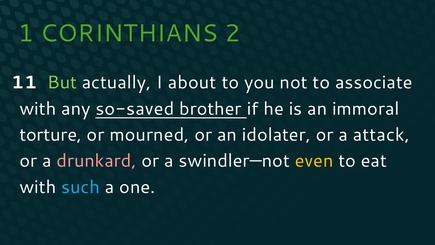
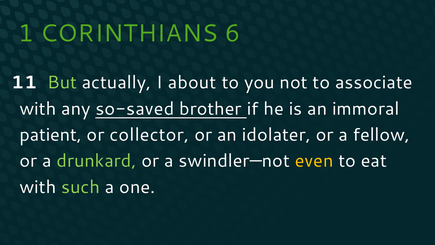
2: 2 -> 6 (233, 33)
torture: torture -> patient (51, 135)
mourned: mourned -> collector (149, 135)
attack: attack -> fellow (381, 135)
drunkard colour: pink -> light green (97, 161)
such colour: light blue -> light green (81, 187)
